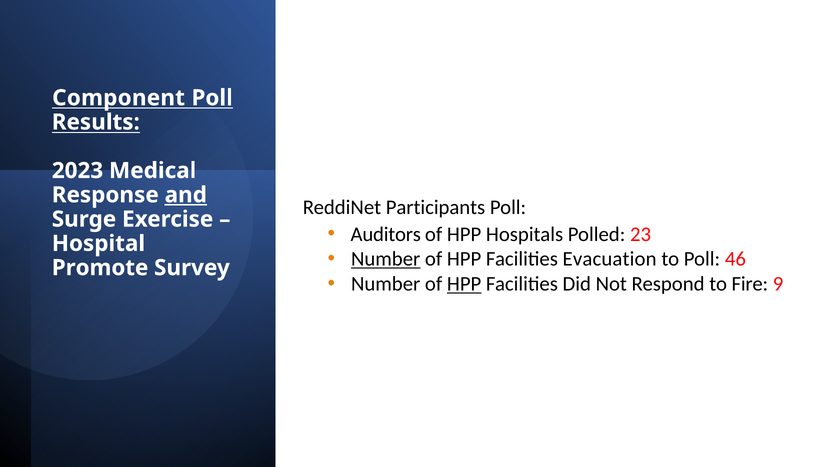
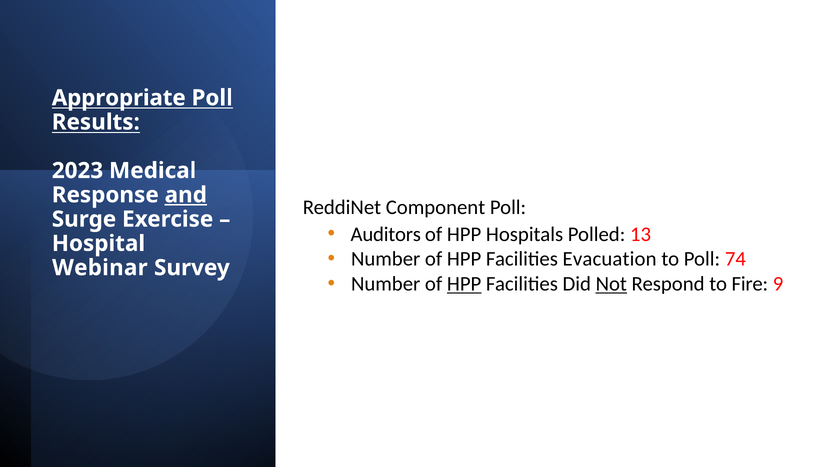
Component: Component -> Appropriate (119, 98)
Participants: Participants -> Component (435, 207)
23: 23 -> 13 (641, 234)
Number underline: present -> none (386, 259)
46: 46 -> 74 (735, 259)
Promote: Promote -> Webinar (100, 268)
Not underline: none -> present (611, 284)
